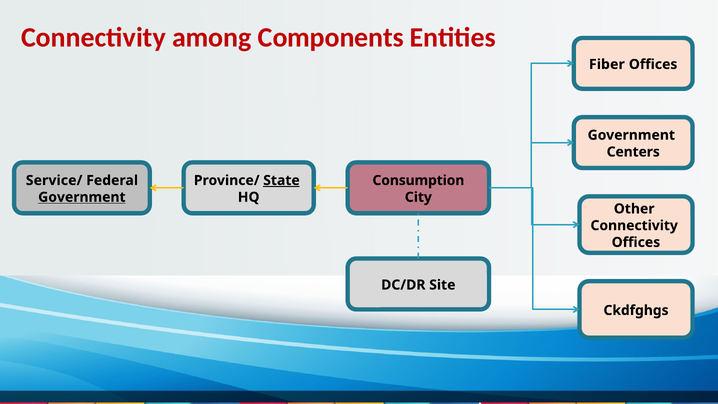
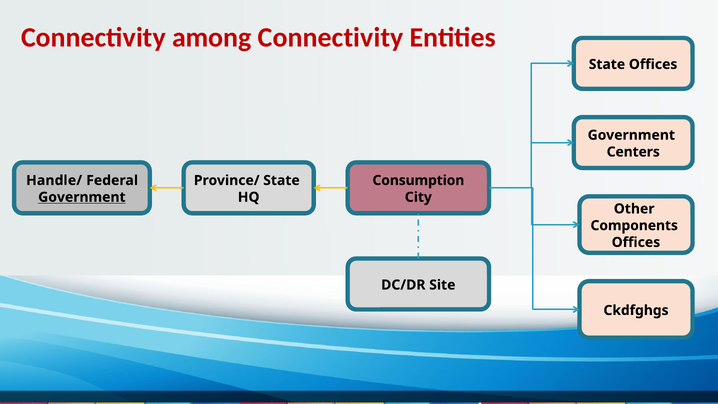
among Components: Components -> Connectivity (331, 38)
Fiber: Fiber -> State (607, 64)
Service/: Service/ -> Handle/ (54, 180)
State underline: present -> none (281, 180)
Connectivity: Connectivity -> Components (634, 225)
